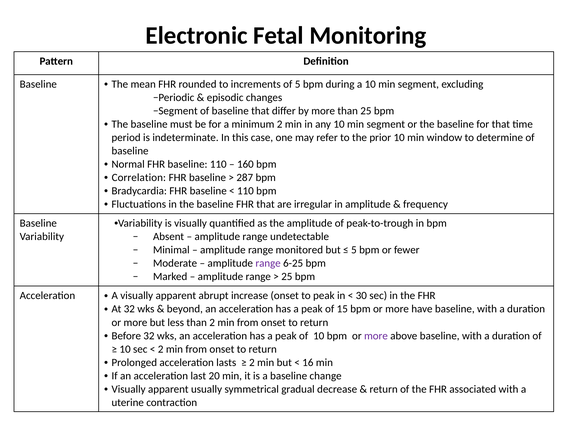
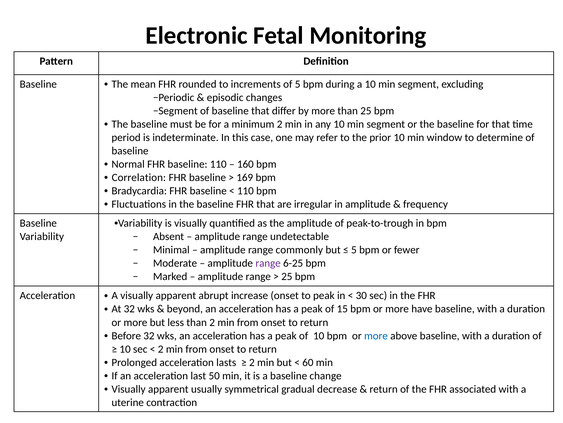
287: 287 -> 169 (245, 177)
monitored: monitored -> commonly (299, 250)
more colour: purple -> blue (376, 335)
16: 16 -> 60 (308, 362)
20: 20 -> 50 (214, 375)
